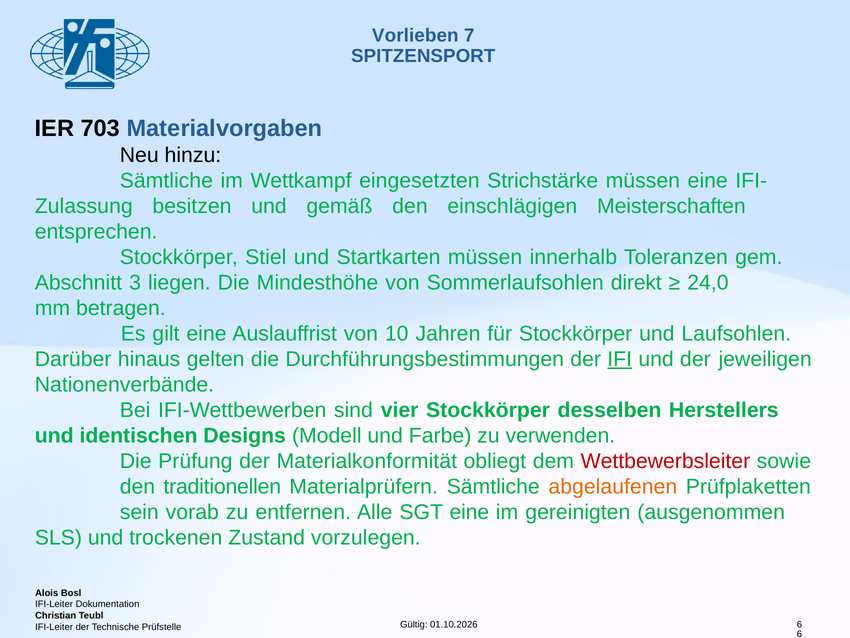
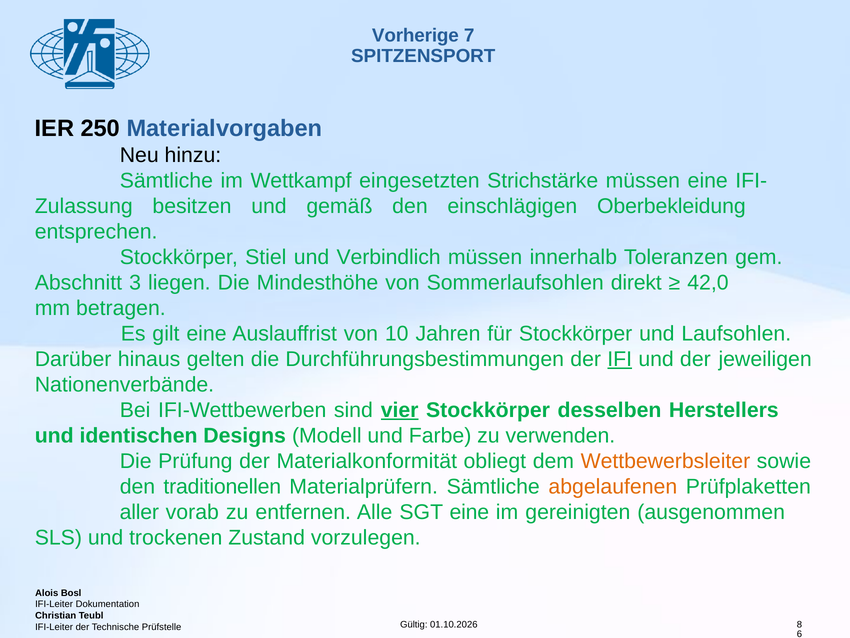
Vorlieben: Vorlieben -> Vorherige (415, 36)
703: 703 -> 250 (100, 128)
Meisterschaften: Meisterschaften -> Oberbekleidung (671, 206)
Startkarten: Startkarten -> Verbindlich (389, 257)
24,0: 24,0 -> 42,0 (708, 282)
vier underline: none -> present (400, 410)
Wettbewerbsleiter colour: red -> orange (665, 461)
sein: sein -> aller (139, 512)
6: 6 -> 8 (799, 624)
